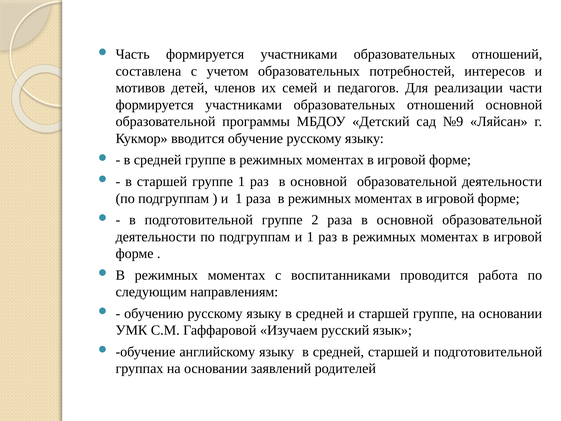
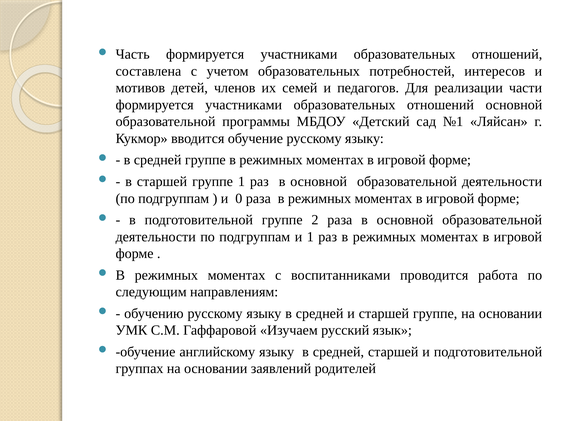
№9: №9 -> №1 (453, 122)
1: 1 -> 0 (239, 198)
